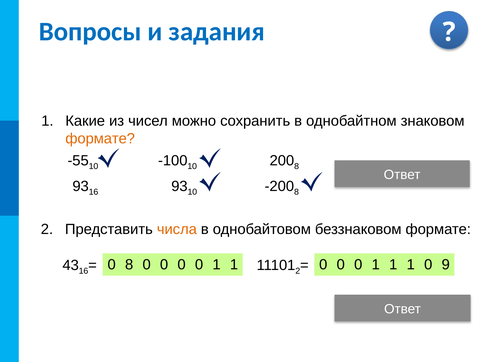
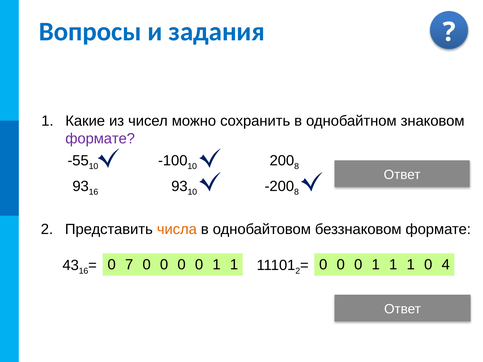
формате colour: orange -> purple (100, 139)
0 8: 8 -> 7 (129, 265)
9: 9 -> 4 (446, 265)
